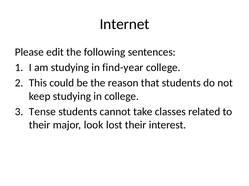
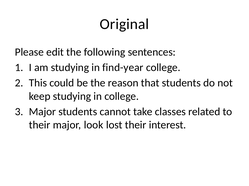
Internet: Internet -> Original (124, 24)
Tense: Tense -> Major (42, 112)
